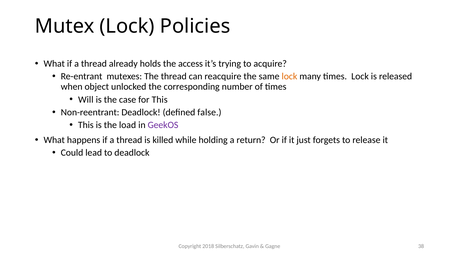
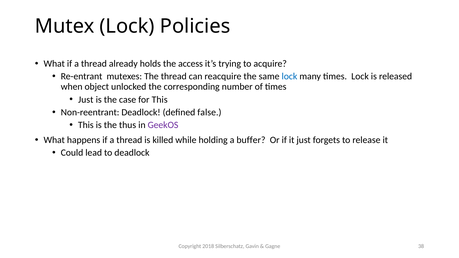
lock colour: orange -> blue (289, 77)
Will: Will -> Just (86, 100)
load: load -> thus (128, 125)
return: return -> buffer (251, 140)
